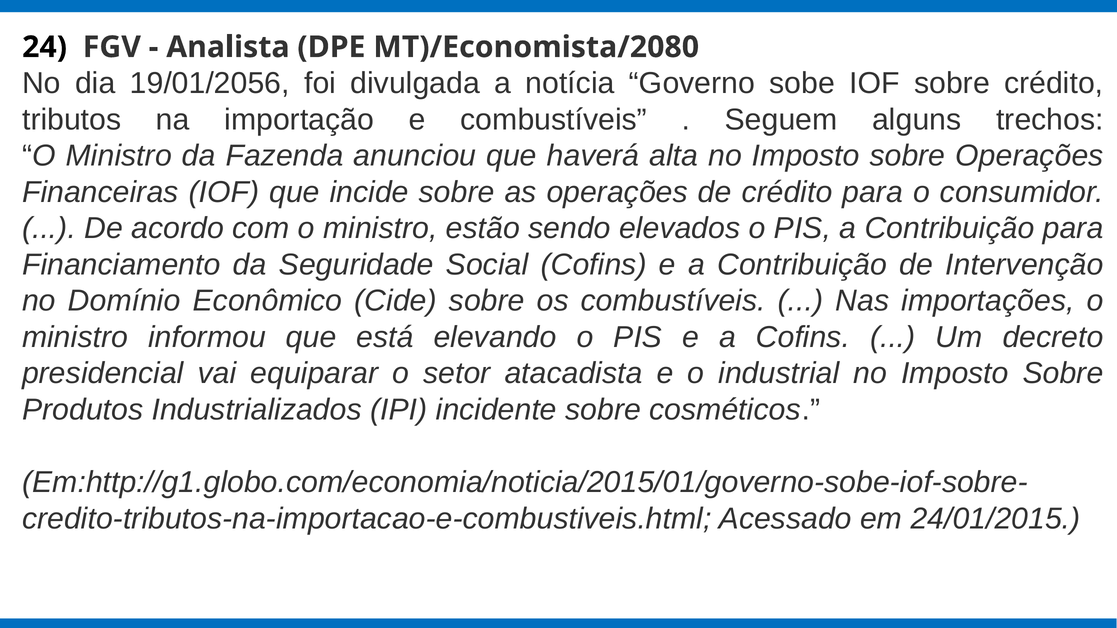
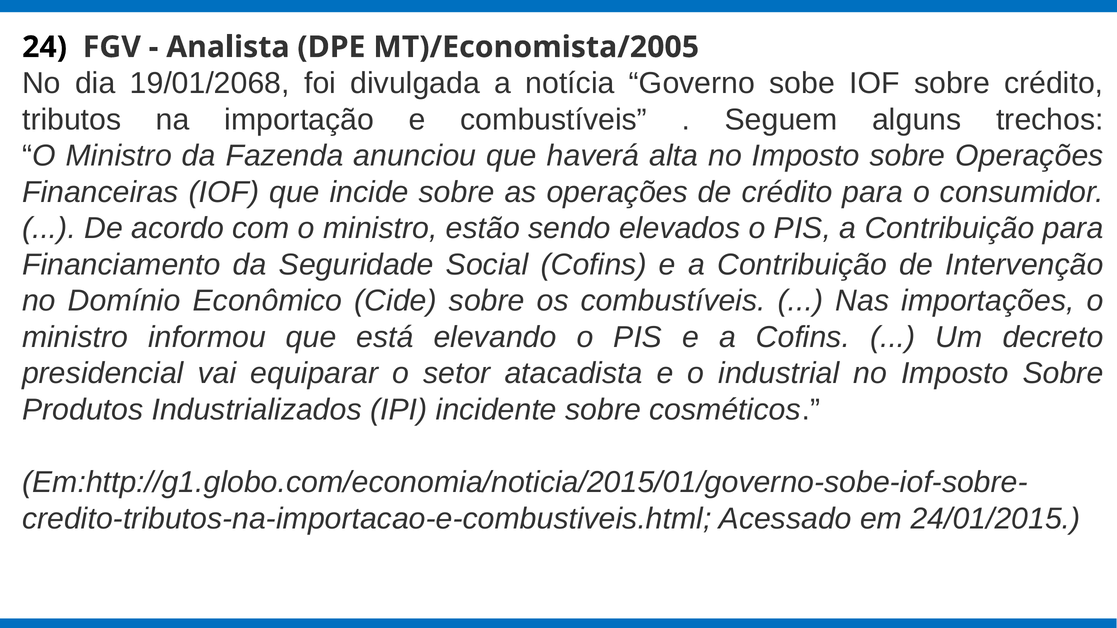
MT)/Economista/2080: MT)/Economista/2080 -> MT)/Economista/2005 (536, 47)
19/01/2056: 19/01/2056 -> 19/01/2068 (210, 83)
